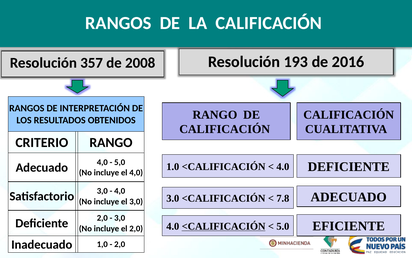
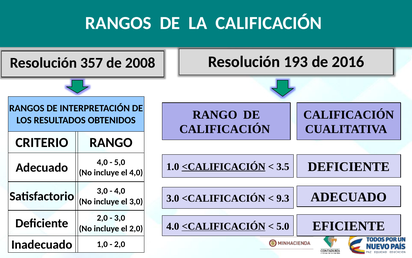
<CALIFICACIÓN underline: none -> present (224, 166)
4.0: 4.0 -> 3.5 (283, 166)
7.8: 7.8 -> 9.3 (283, 198)
